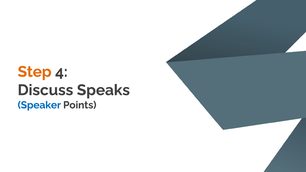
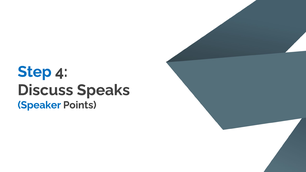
Step colour: orange -> blue (35, 72)
